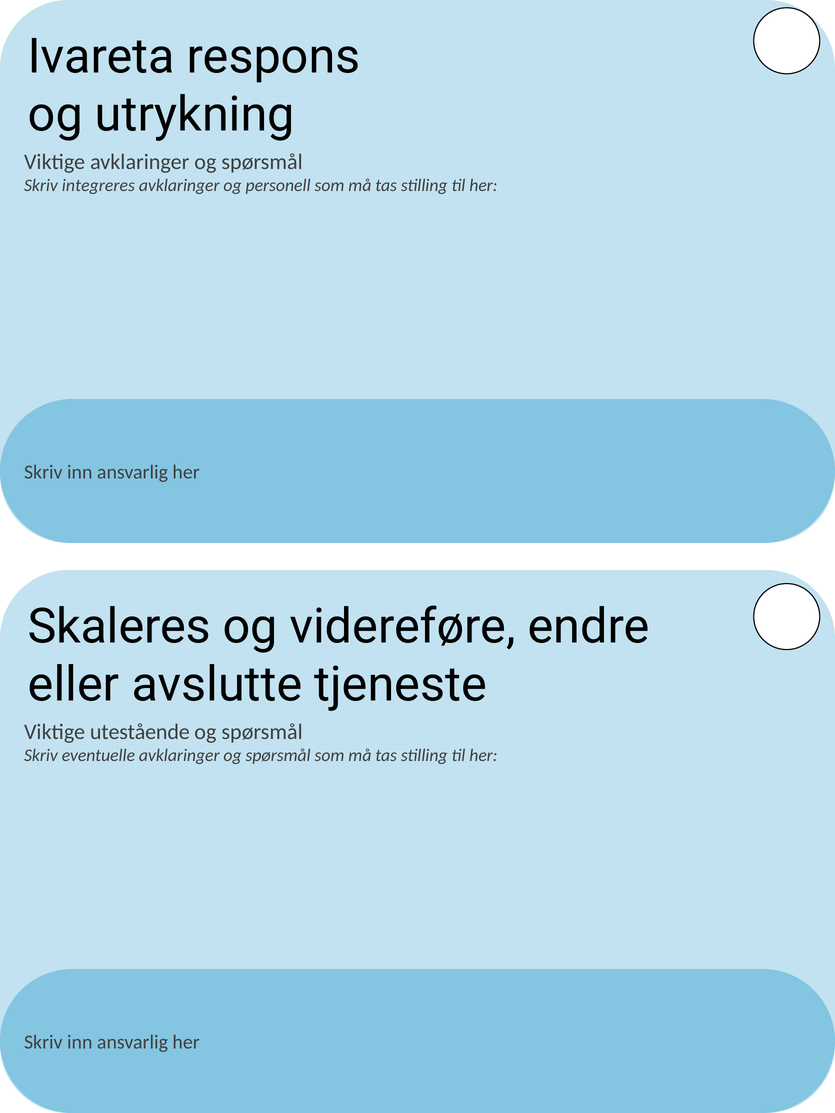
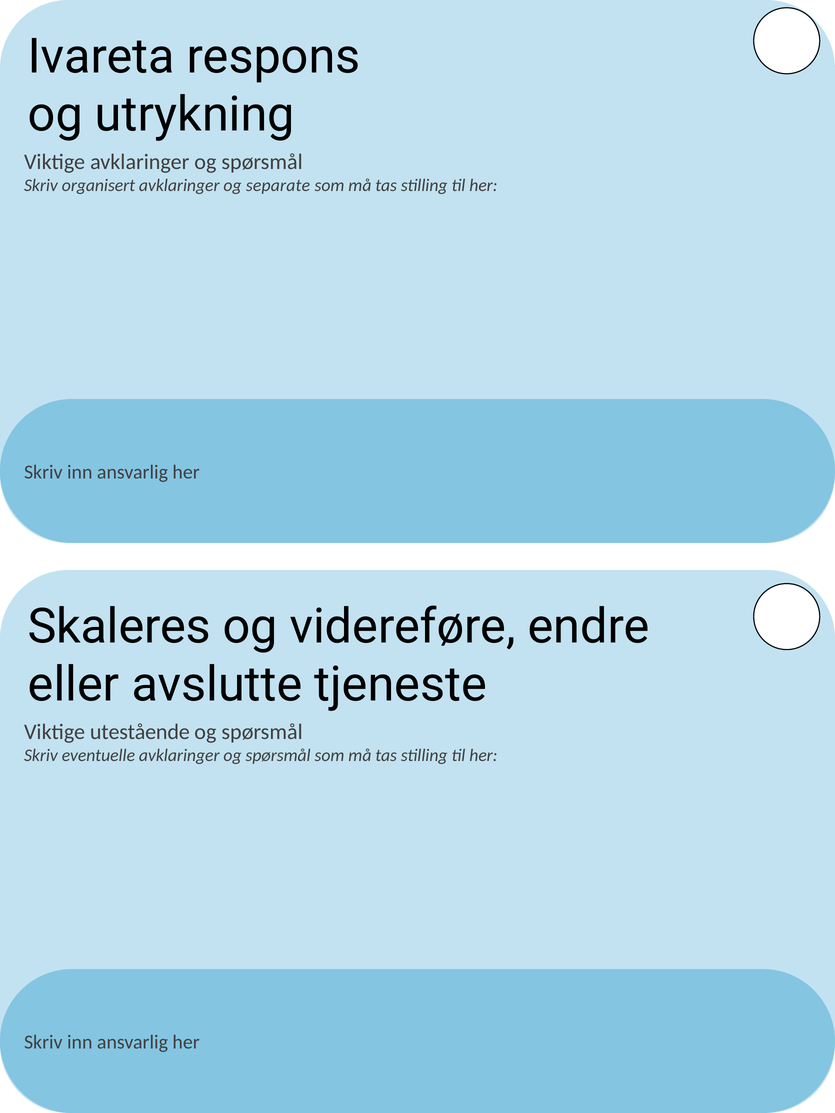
integreres: integreres -> organisert (98, 186)
personell: personell -> separate (278, 186)
